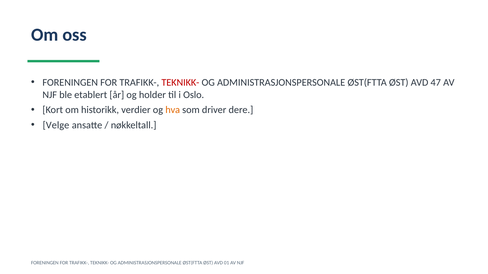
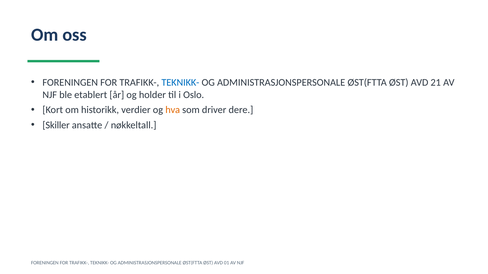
TEKNIKK- colour: red -> blue (180, 83)
47: 47 -> 21 (436, 83)
Velge: Velge -> Skiller (56, 125)
